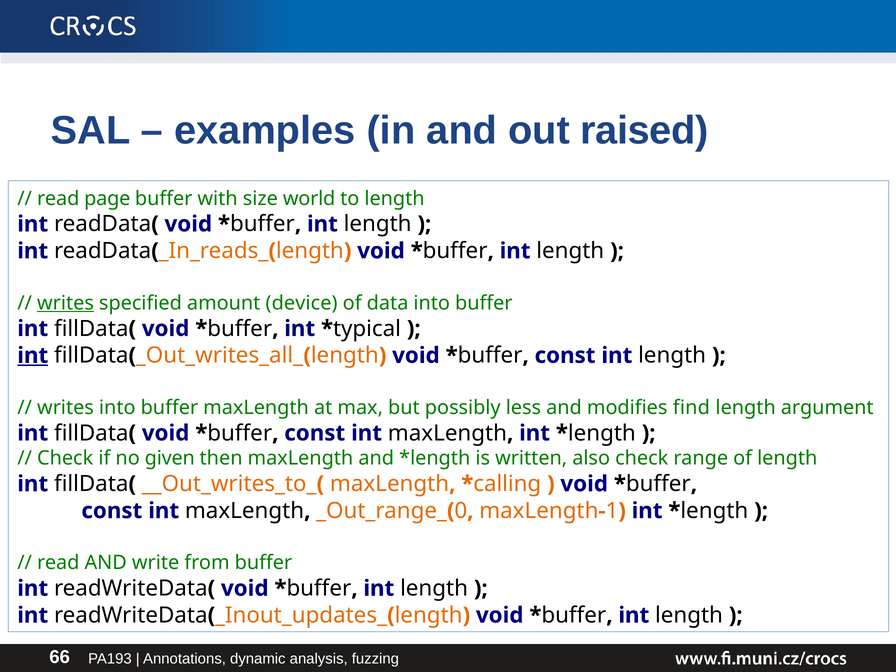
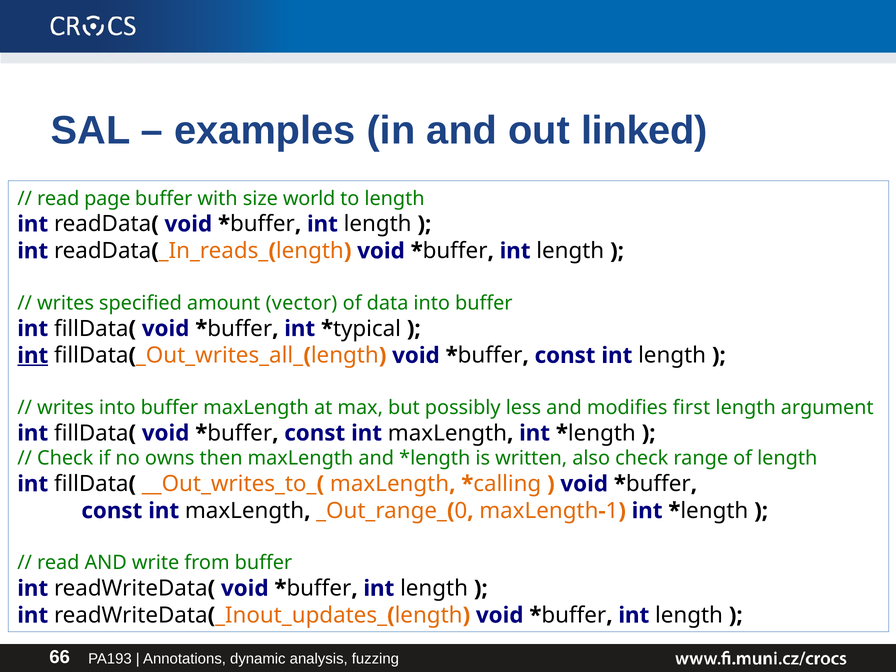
raised: raised -> linked (644, 131)
writes underline: present -> none (66, 303)
device: device -> vector (302, 303)
find: find -> first (691, 408)
given: given -> owns (170, 458)
